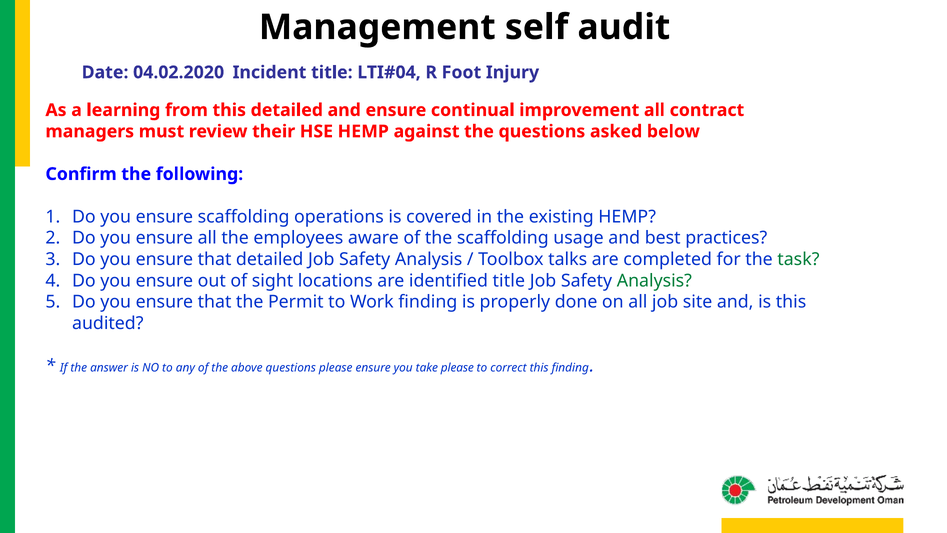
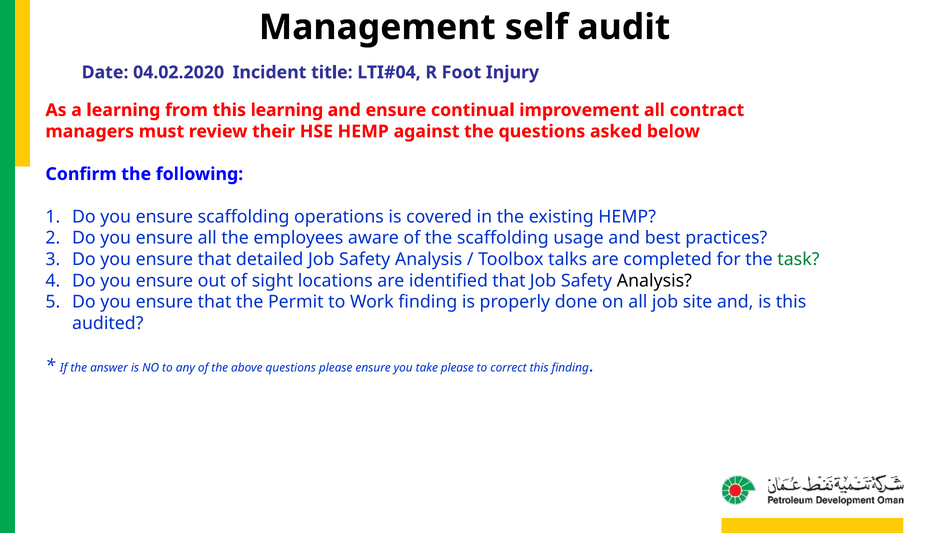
this detailed: detailed -> learning (287, 110)
identified title: title -> that (509, 281)
Analysis colour: green -> black (654, 281)
